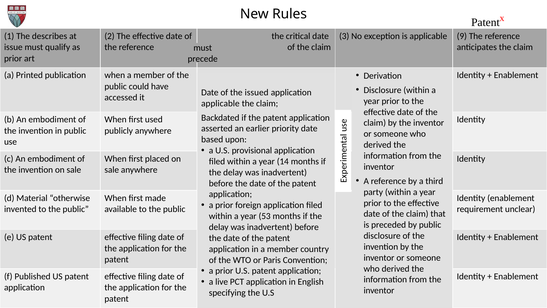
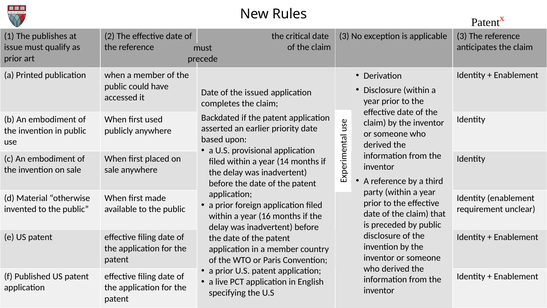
describes: describes -> publishes (50, 36)
applicable 9: 9 -> 3 (462, 36)
applicable: applicable -> completes (220, 103)
53: 53 -> 16 (265, 216)
